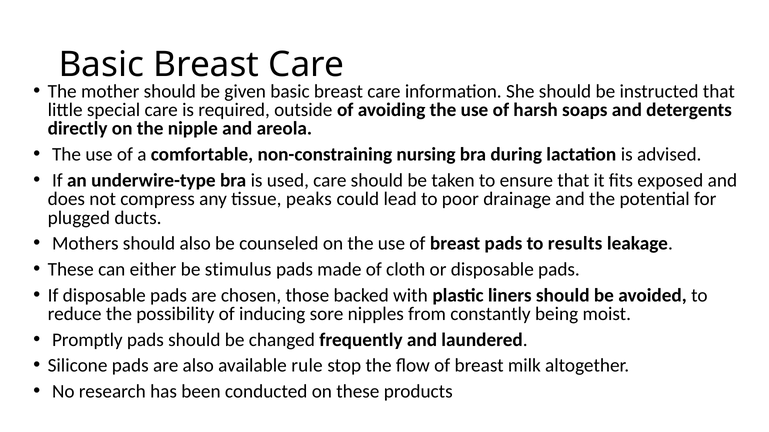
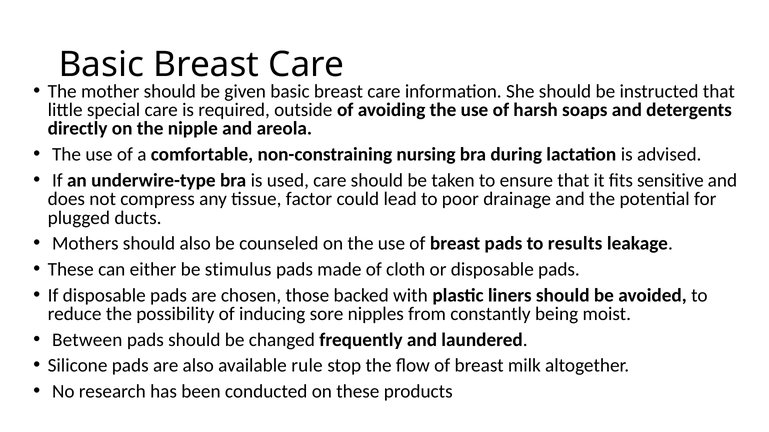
exposed: exposed -> sensitive (670, 181)
peaks: peaks -> factor (309, 199)
Promptly: Promptly -> Between (87, 340)
